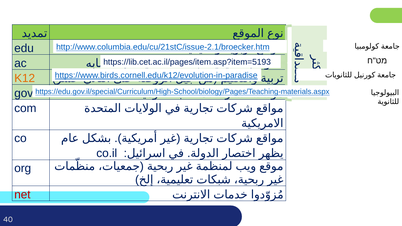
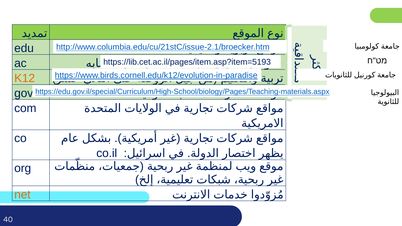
net colour: red -> orange (22, 195)
